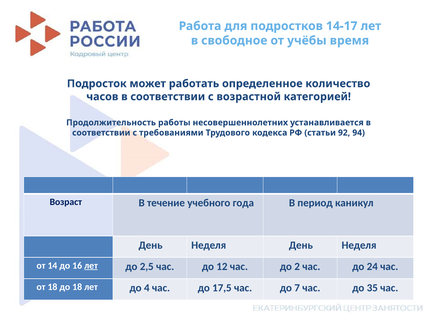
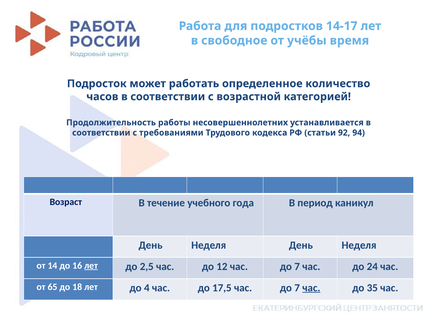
12 час до 2: 2 -> 7 (297, 266)
от 18: 18 -> 65 (52, 286)
час underline: none -> present (311, 287)
